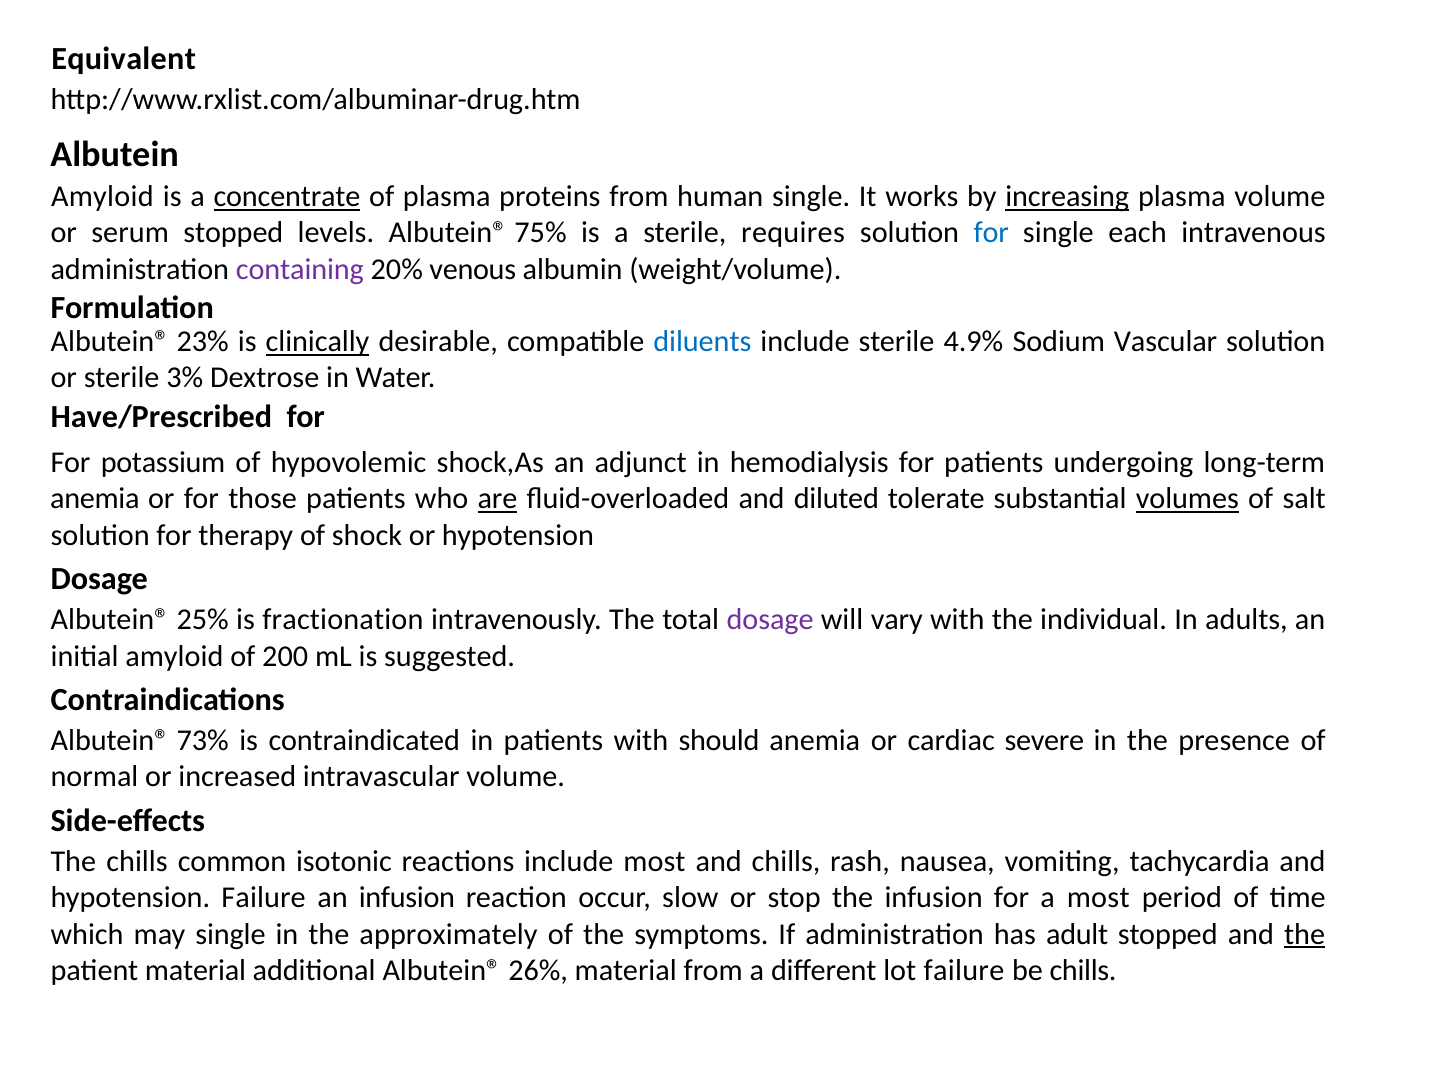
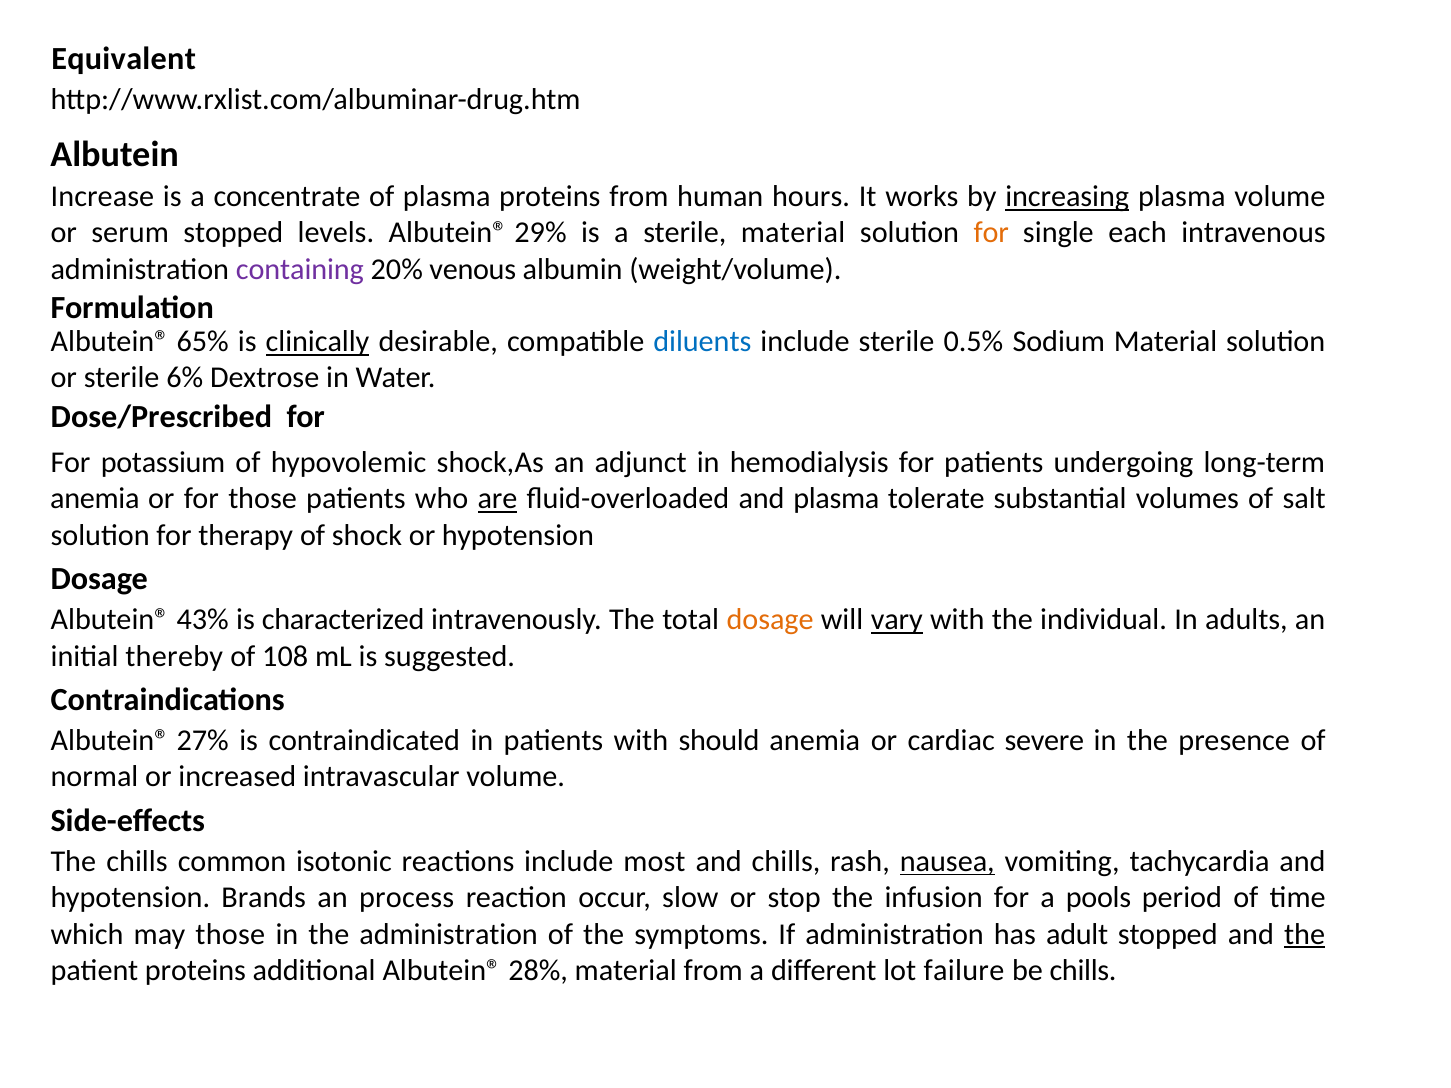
Amyloid: Amyloid -> Increase (102, 197)
concentrate underline: present -> none (287, 197)
human single: single -> hours (811, 197)
75%: 75% -> 29% (541, 233)
sterile requires: requires -> material (793, 233)
for colour: blue -> orange (991, 233)
23%: 23% -> 65% (203, 342)
4.9%: 4.9% -> 0.5% (973, 342)
Sodium Vascular: Vascular -> Material (1166, 342)
3%: 3% -> 6% (185, 378)
Have/Prescribed: Have/Prescribed -> Dose/Prescribed (161, 417)
and diluted: diluted -> plasma (836, 499)
volumes underline: present -> none (1187, 499)
25%: 25% -> 43% (203, 620)
fractionation: fractionation -> characterized (343, 620)
dosage colour: purple -> orange (770, 620)
vary underline: none -> present (897, 620)
initial amyloid: amyloid -> thereby (174, 656)
200: 200 -> 108 (285, 656)
73%: 73% -> 27% (203, 741)
nausea underline: none -> present (947, 862)
hypotension Failure: Failure -> Brands (264, 898)
an infusion: infusion -> process (407, 898)
a most: most -> pools (1099, 898)
may single: single -> those (230, 934)
the approximately: approximately -> administration (449, 934)
patient material: material -> proteins (195, 971)
26%: 26% -> 28% (538, 971)
